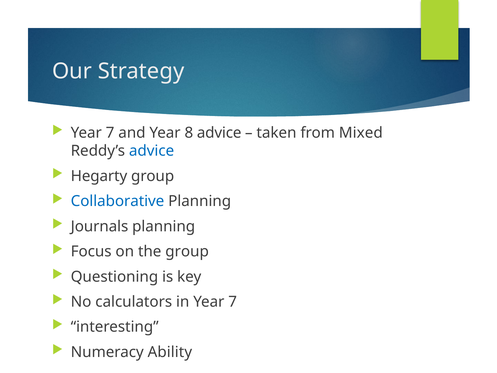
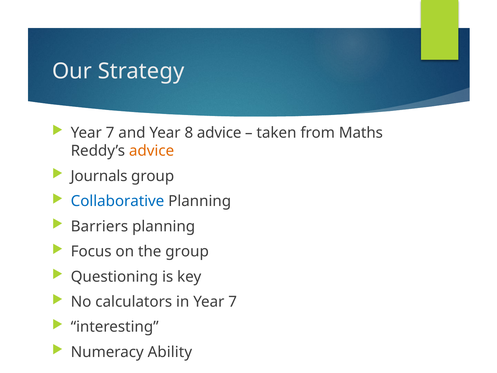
Mixed: Mixed -> Maths (361, 133)
advice colour: blue -> orange (152, 151)
Hegarty: Hegarty -> Journals (99, 176)
Journals: Journals -> Barriers (99, 226)
